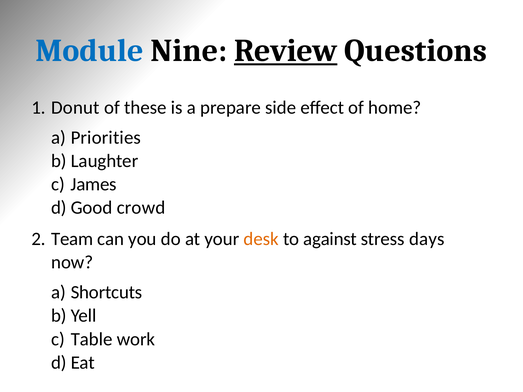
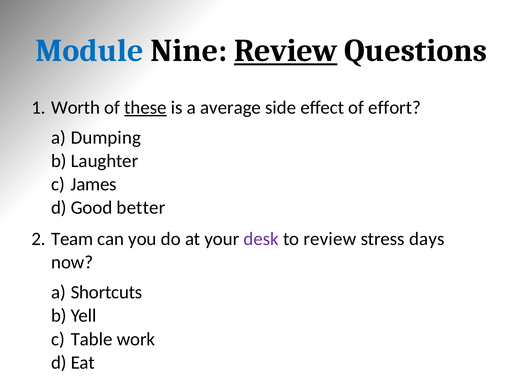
Donut: Donut -> Worth (76, 108)
these underline: none -> present (145, 108)
prepare: prepare -> average (231, 108)
home: home -> effort (395, 108)
Priorities: Priorities -> Dumping (106, 138)
crowd: crowd -> better (141, 208)
desk colour: orange -> purple (261, 239)
to against: against -> review (330, 239)
